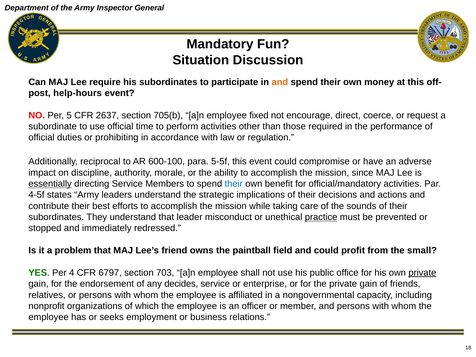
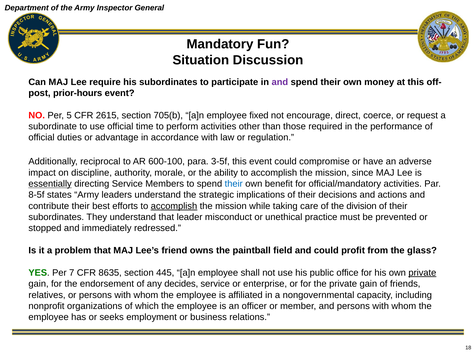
and colour: orange -> purple (280, 82)
help-hours: help-hours -> prior-hours (78, 93)
2637: 2637 -> 2615 (107, 115)
prohibiting: prohibiting -> advantage (117, 138)
5-5f: 5-5f -> 3-5f (220, 162)
4-5f: 4-5f -> 8-5f (36, 195)
accomplish underline: none -> present (174, 206)
sounds: sounds -> division (362, 206)
practice underline: present -> none (321, 217)
small: small -> glass (422, 250)
4: 4 -> 7 (72, 273)
6797: 6797 -> 8635 (110, 273)
703: 703 -> 445 (165, 273)
